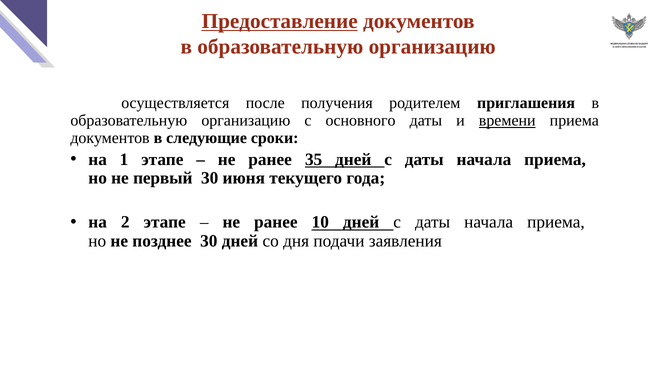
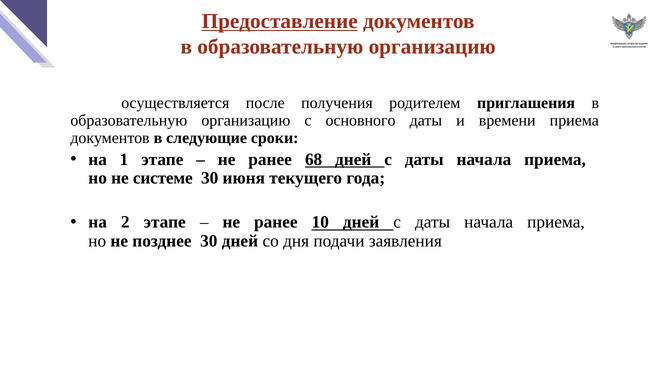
времени underline: present -> none (507, 120)
35: 35 -> 68 (314, 159)
первый: первый -> системе (163, 178)
